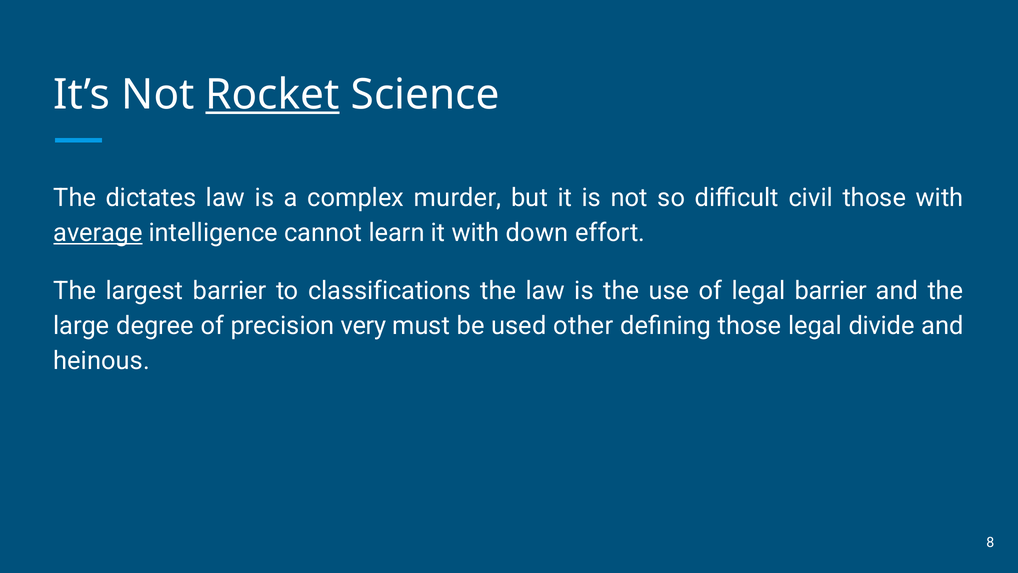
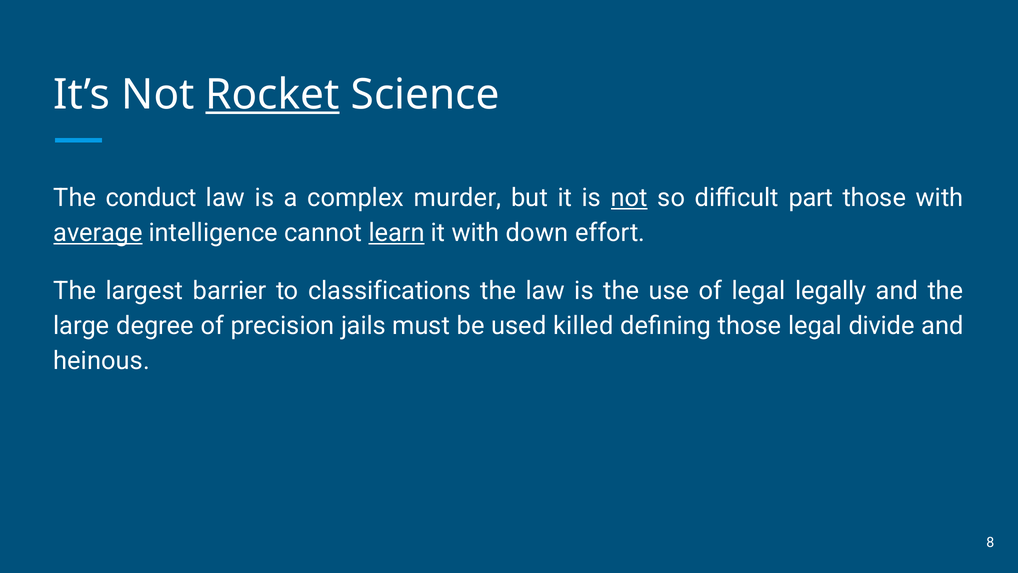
dictates: dictates -> conduct (151, 198)
not underline: none -> present (629, 198)
civil: civil -> part (811, 198)
learn underline: none -> present (397, 233)
legal barrier: barrier -> legally (831, 290)
very: very -> jails (363, 326)
other: other -> killed (583, 326)
